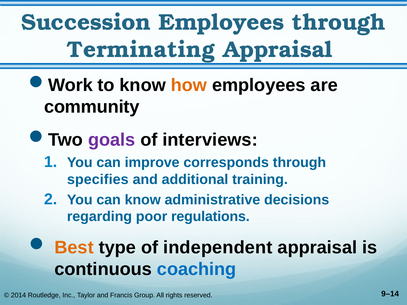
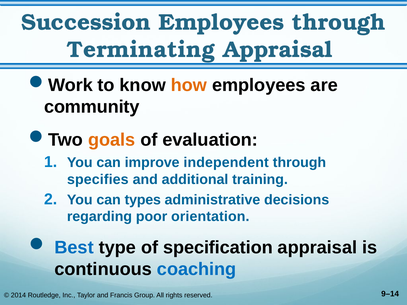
goals colour: purple -> orange (112, 140)
interviews: interviews -> evaluation (210, 140)
corresponds: corresponds -> independent (226, 163)
can know: know -> types (143, 200)
regulations: regulations -> orientation (210, 217)
Best colour: orange -> blue (74, 248)
independent: independent -> specification (218, 248)
